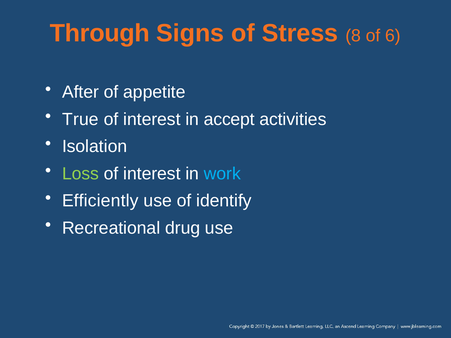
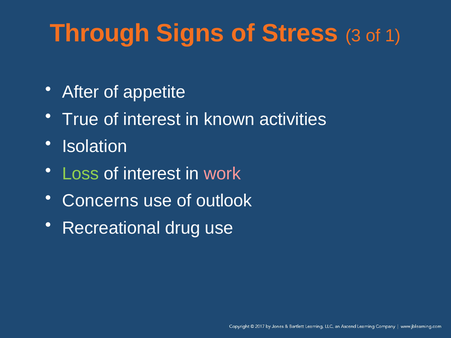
8: 8 -> 3 (353, 36)
6: 6 -> 1 (393, 36)
accept: accept -> known (229, 119)
work colour: light blue -> pink (222, 174)
Efficiently: Efficiently -> Concerns (100, 201)
identify: identify -> outlook (224, 201)
